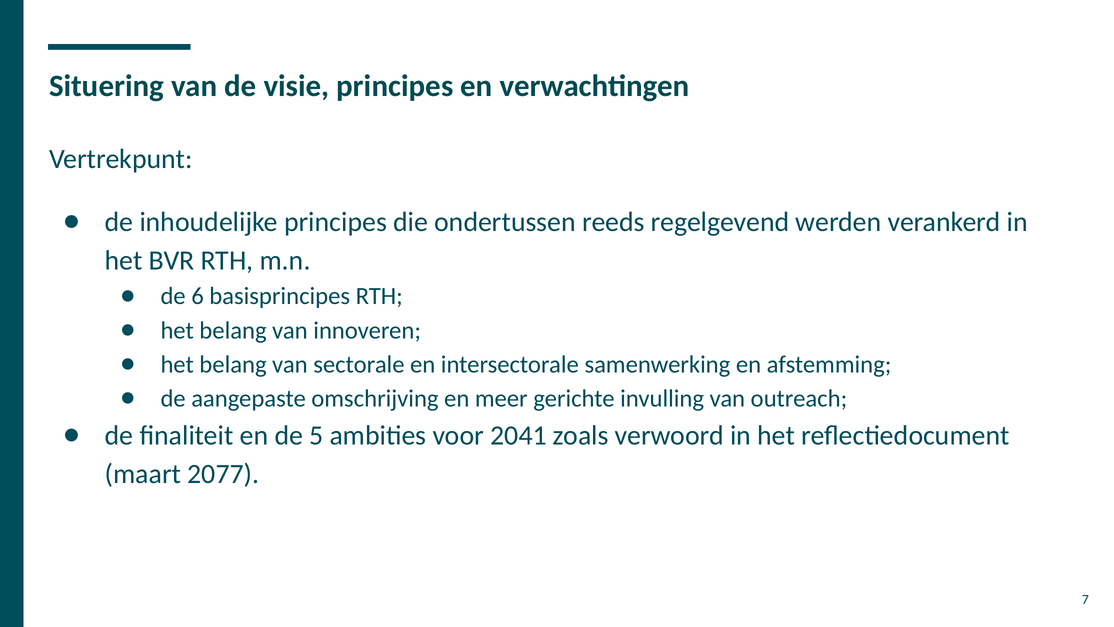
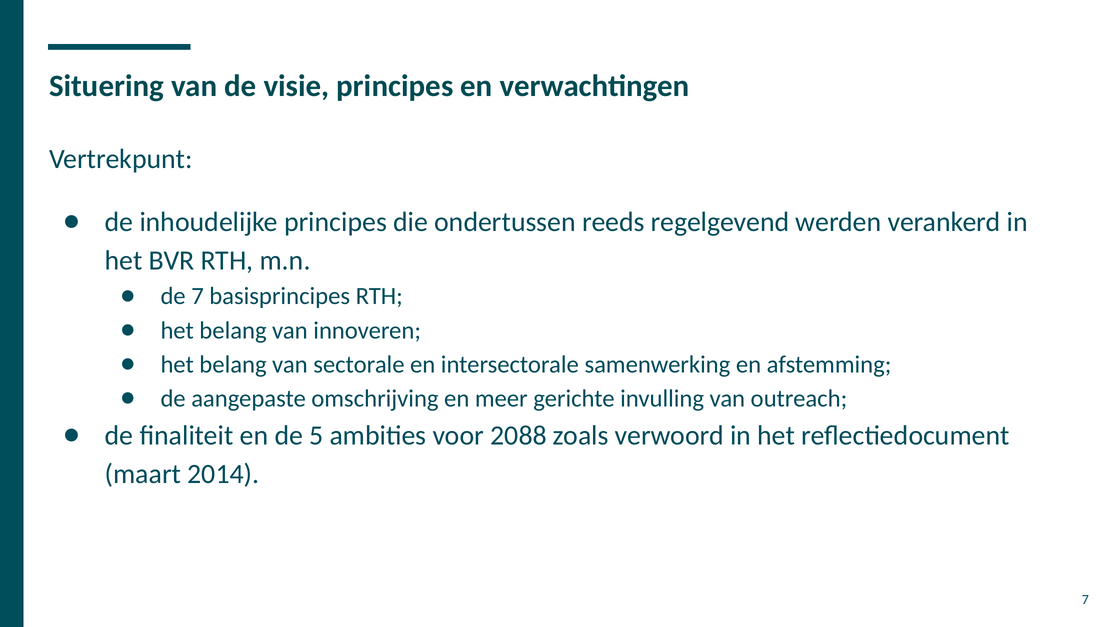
de 6: 6 -> 7 (198, 296)
2041: 2041 -> 2088 (519, 435)
2077: 2077 -> 2014 (223, 474)
